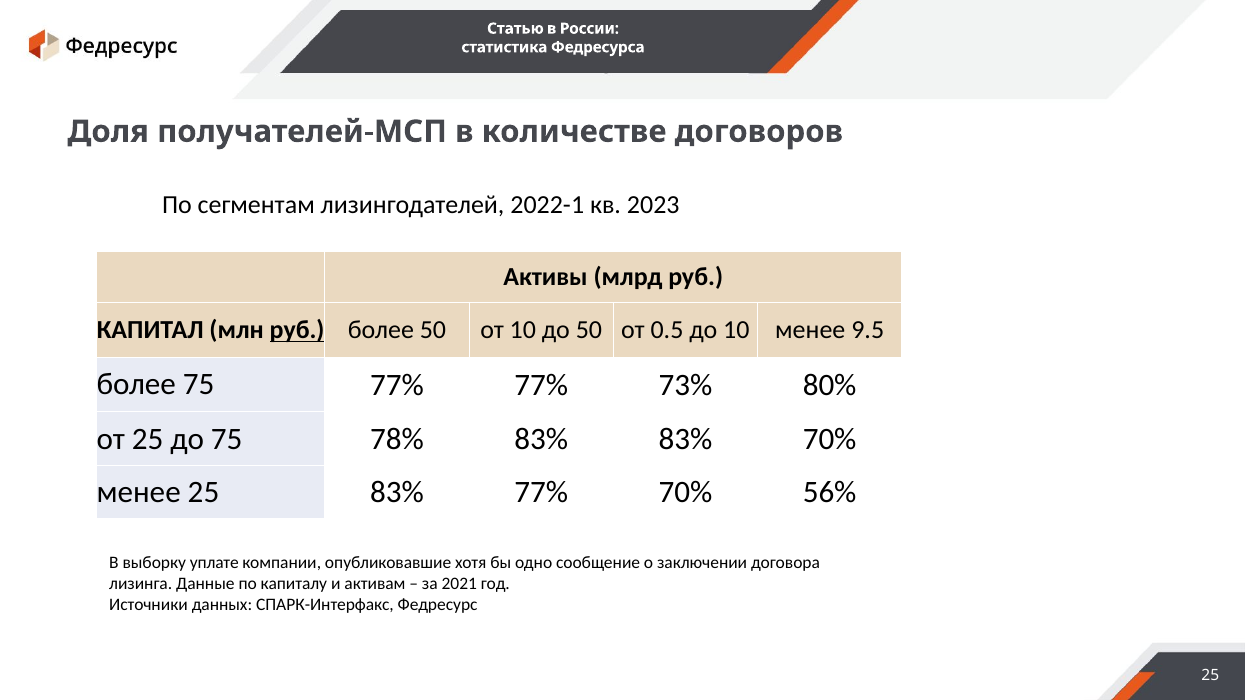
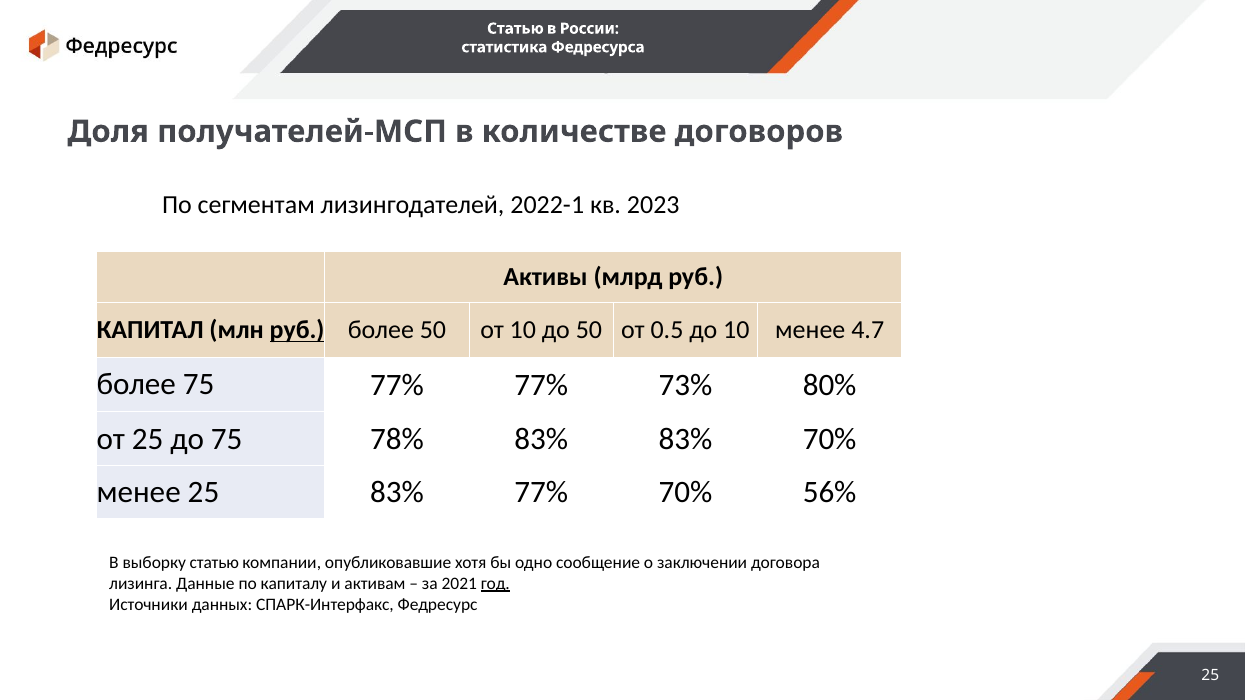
9.5: 9.5 -> 4.7 (868, 330)
выборку уплате: уплате -> статью (214, 563)
год underline: none -> present (495, 584)
